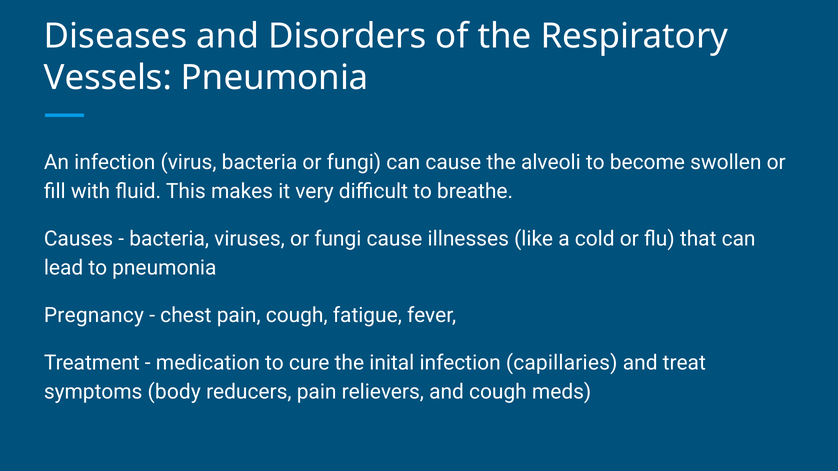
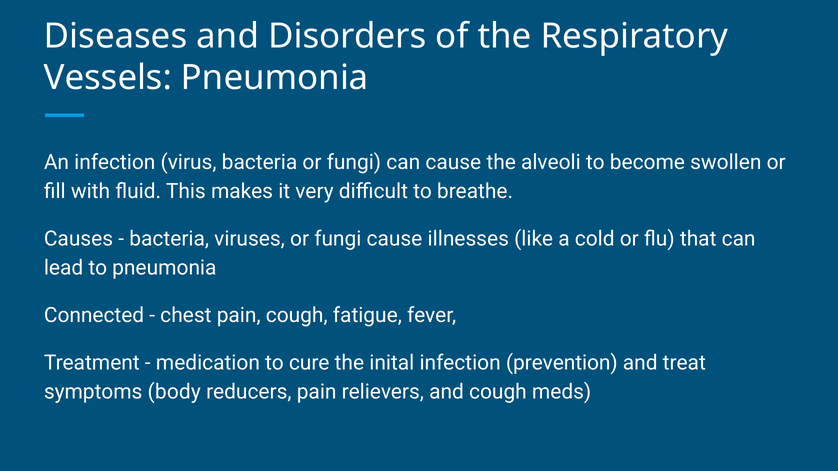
Pregnancy: Pregnancy -> Connected (94, 316)
capillaries: capillaries -> prevention (562, 363)
